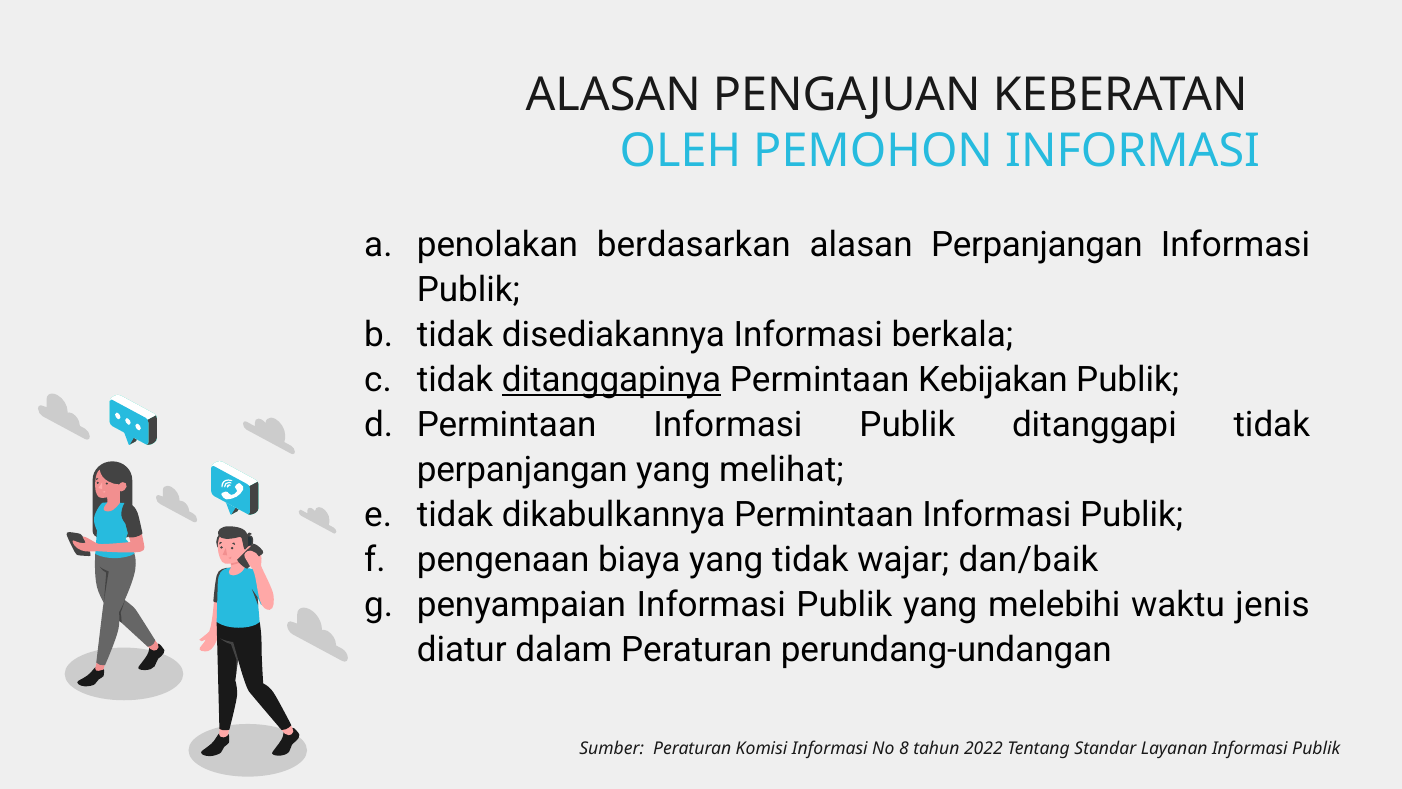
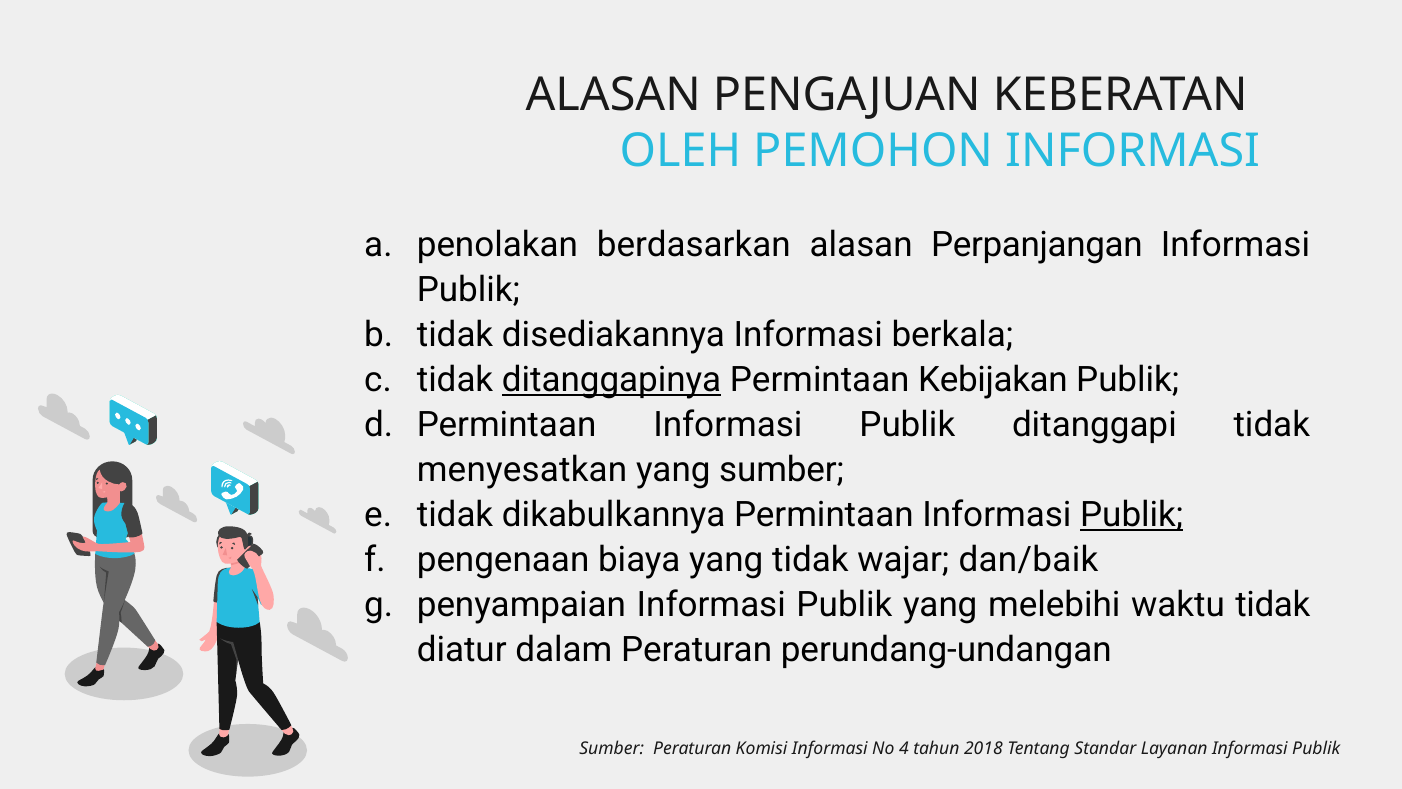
perpanjangan: perpanjangan -> menyesatkan (522, 469)
yang melihat: melihat -> sumber (782, 469)
Publik underline: none -> present (1132, 514)
waktu jenis: jenis -> tidak (1273, 604)
8: 8 -> 4 (904, 748)
2022: 2022 -> 2018 (983, 748)
